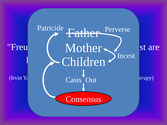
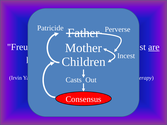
are underline: none -> present (154, 47)
